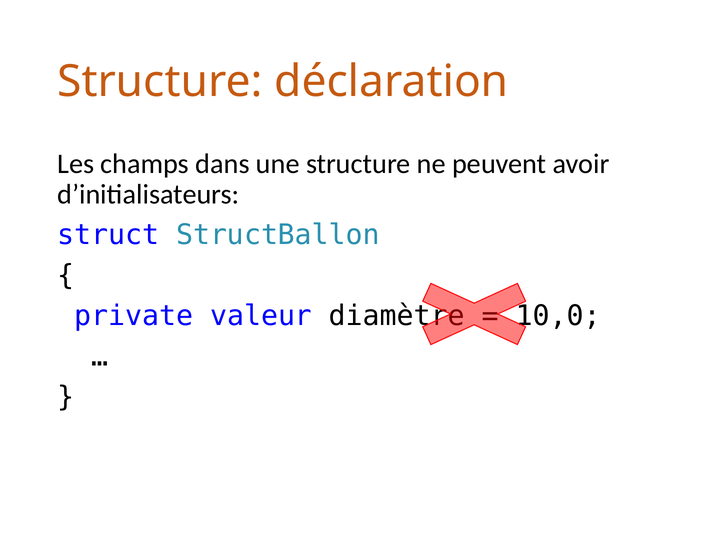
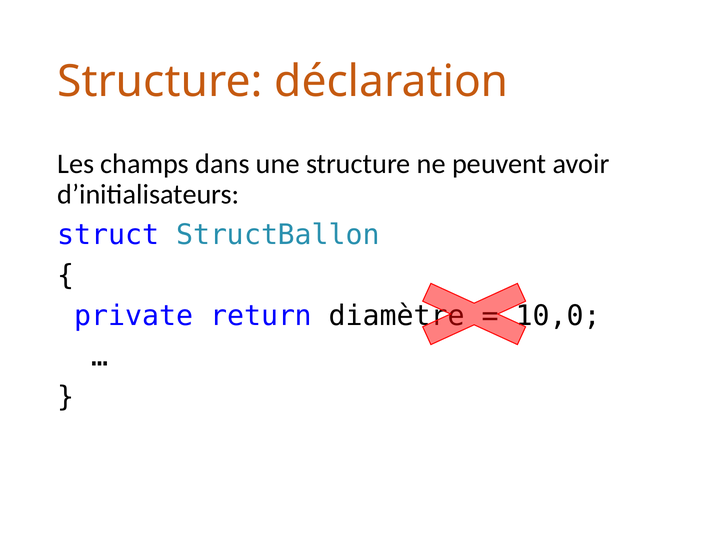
valeur: valeur -> return (261, 316)
